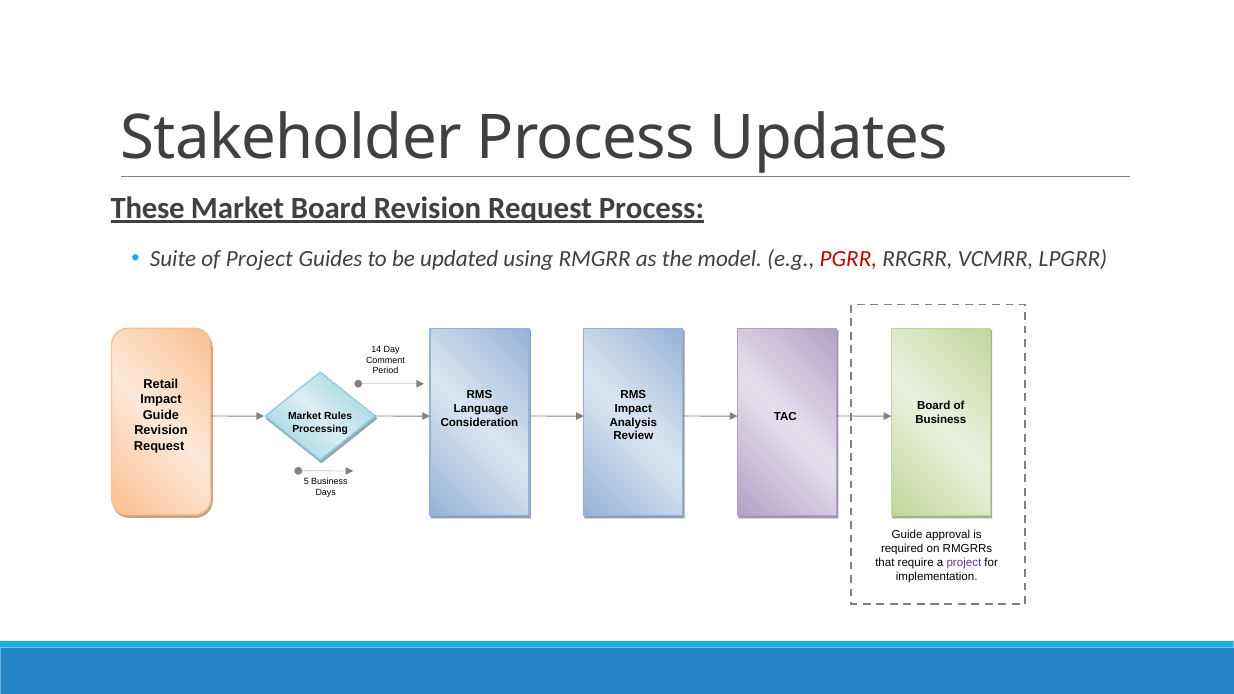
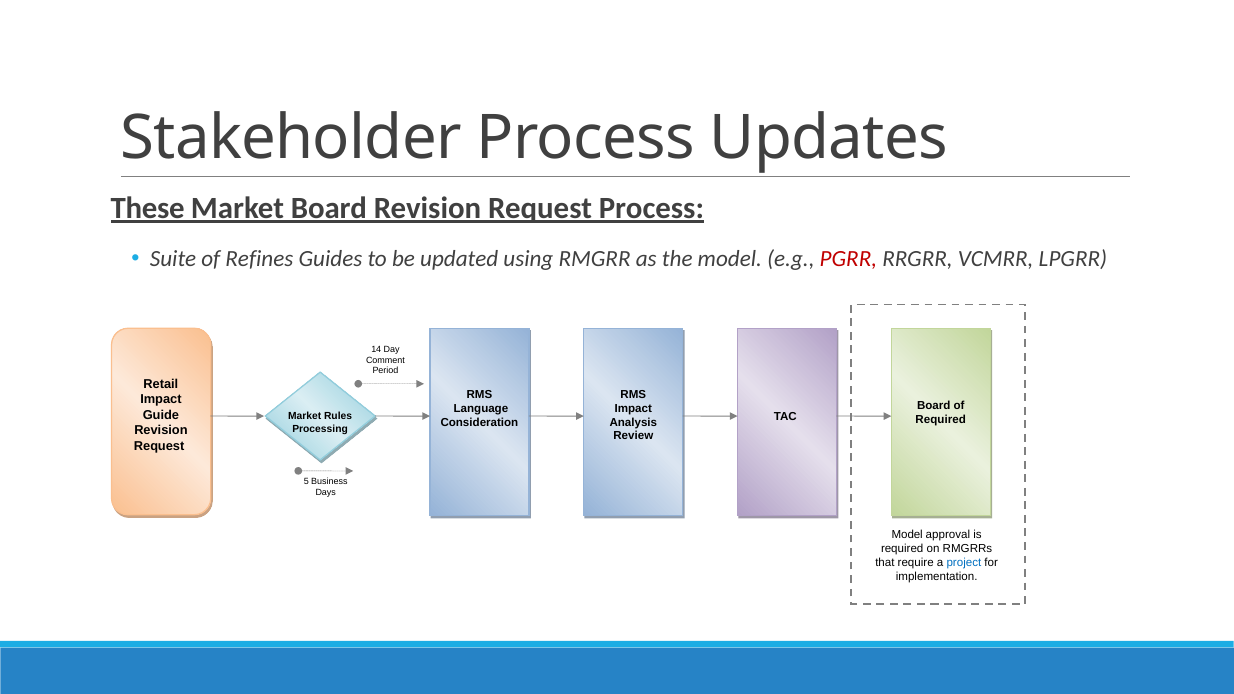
of Project: Project -> Refines (259, 259)
Business: Business -> Required (941, 419)
Guide: Guide -> Model (907, 535)
project colour: purple -> blue (964, 563)
